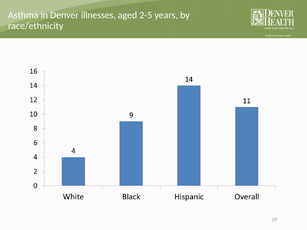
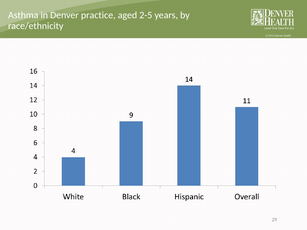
illnesses: illnesses -> practice (98, 15)
